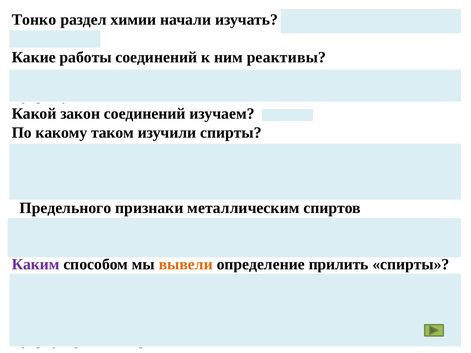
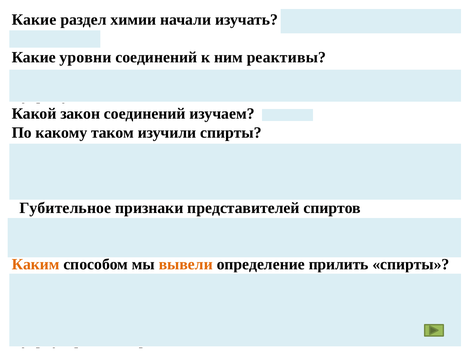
Тонко: Тонко -> Какие (34, 20)
работы: работы -> уровни (86, 57)
Предельного: Предельного -> Губительное (65, 208)
признаки металлическим: металлическим -> представителей (243, 208)
Каким colour: purple -> orange (36, 265)
